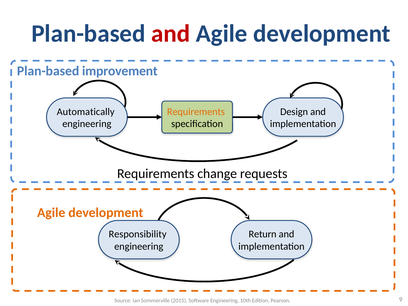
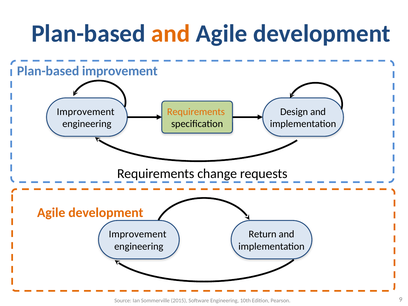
and colour: red -> orange (171, 34)
Automatically: Automatically -> Improvement (86, 112)
Responsibility: Responsibility -> Improvement (138, 234)
